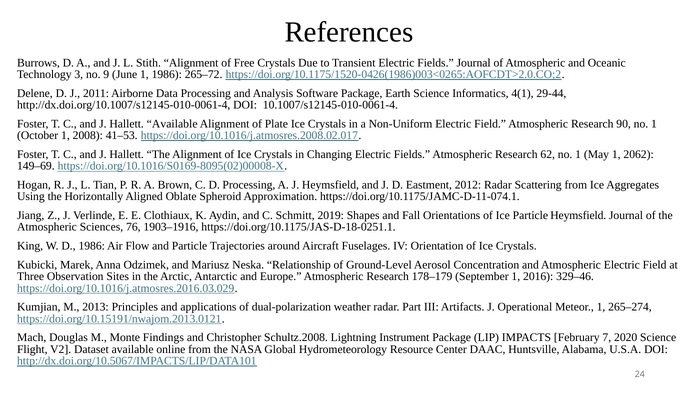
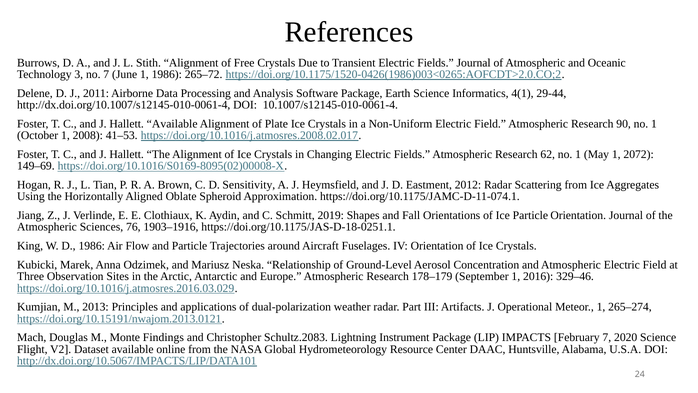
no 9: 9 -> 7 (106, 74)
2062: 2062 -> 2072 (639, 154)
D Processing: Processing -> Sensitivity (249, 185)
Particle Heymsfield: Heymsfield -> Orientation (578, 215)
Schultz.2008: Schultz.2008 -> Schultz.2083 (296, 337)
